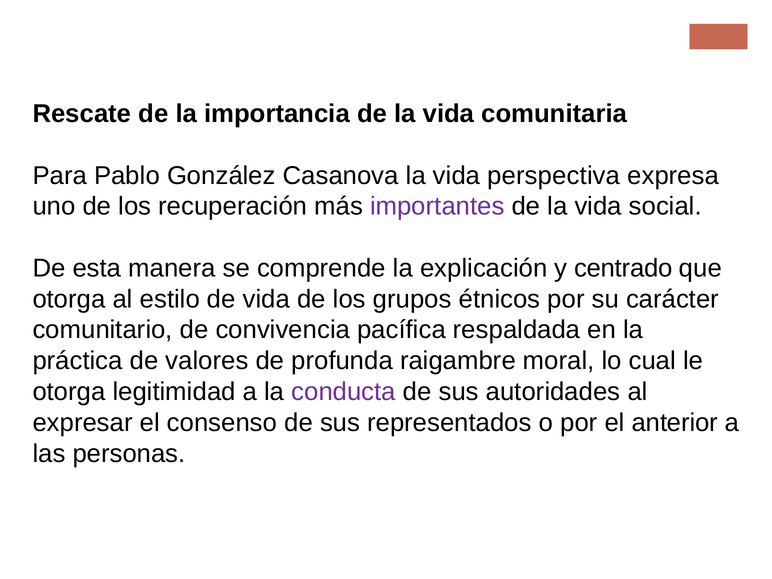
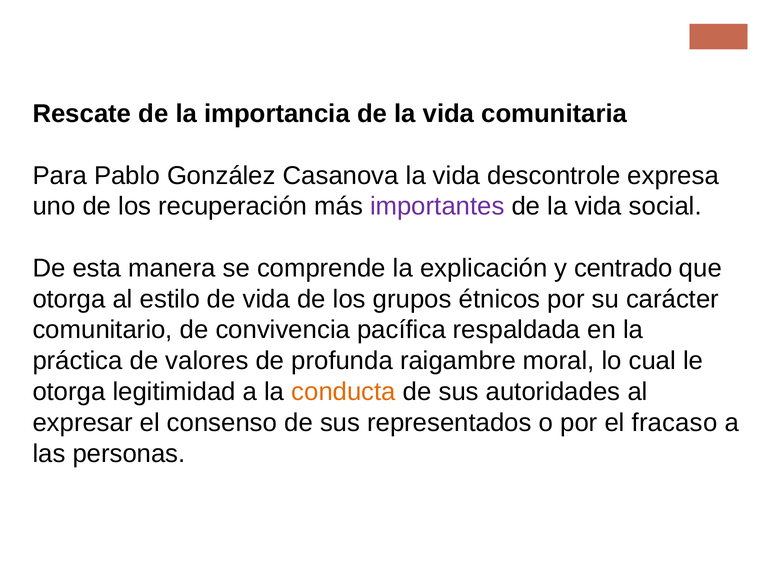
perspectiva: perspectiva -> descontrole (554, 176)
conducta colour: purple -> orange (344, 392)
anterior: anterior -> fracaso (675, 423)
